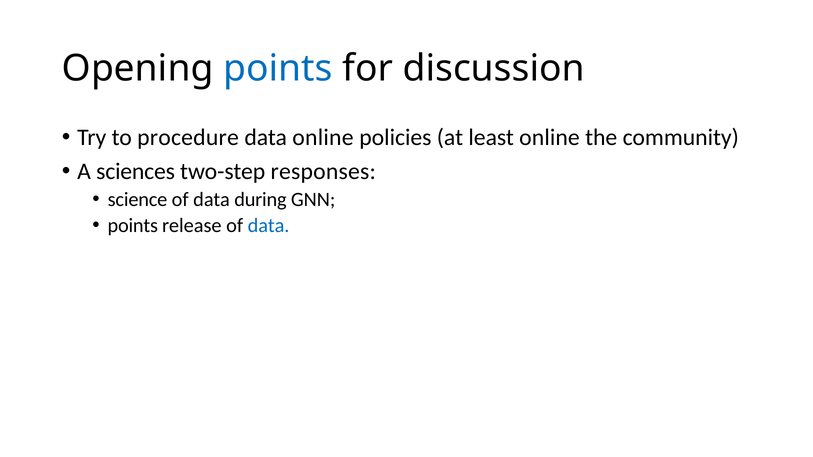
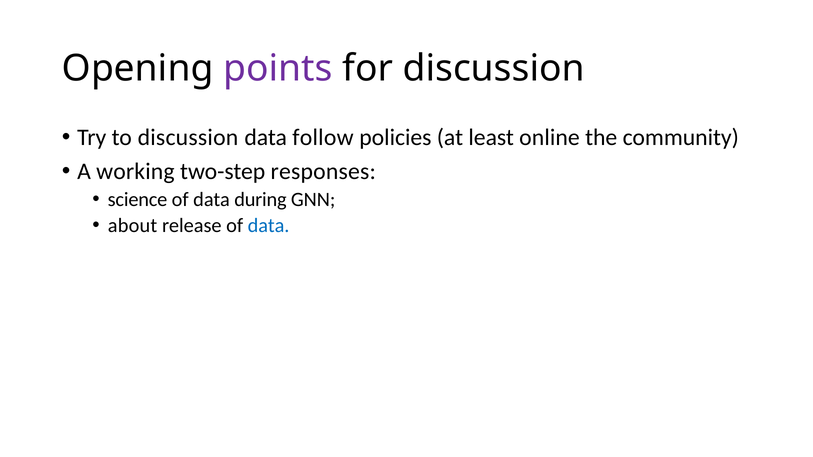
points colour: blue -> purple (278, 68)
to procedure: procedure -> discussion (188, 137)
data online: online -> follow (323, 137)
sciences: sciences -> working (135, 172)
points: points -> about (133, 226)
